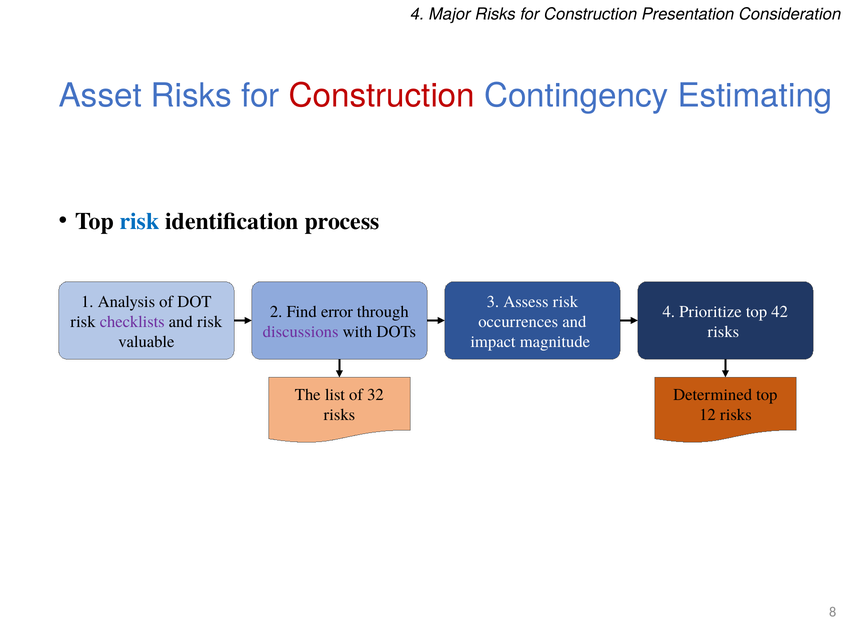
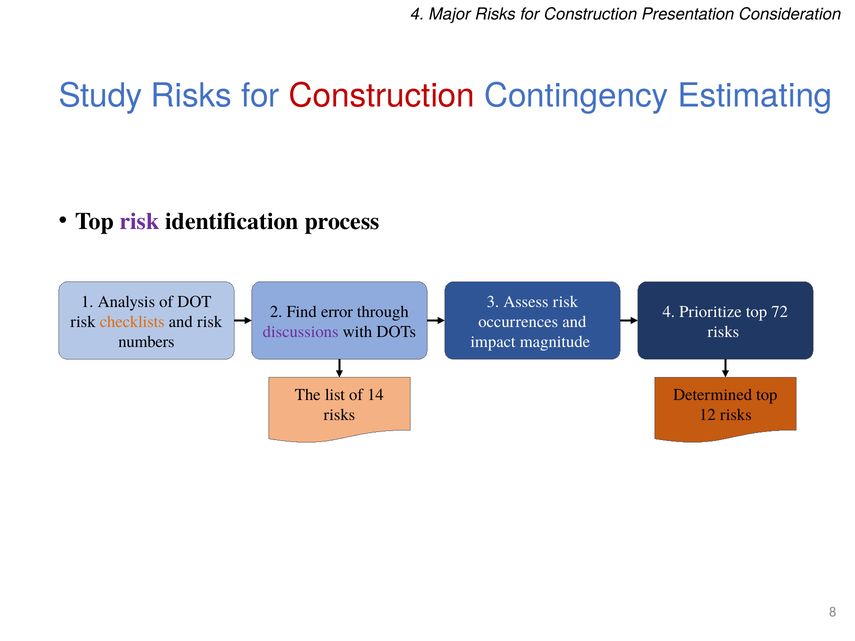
Asset: Asset -> Study (100, 96)
risk colour: blue -> purple (140, 221)
42: 42 -> 72 (780, 312)
checklists colour: purple -> orange (132, 322)
valuable: valuable -> numbers (146, 342)
32: 32 -> 14 (375, 395)
